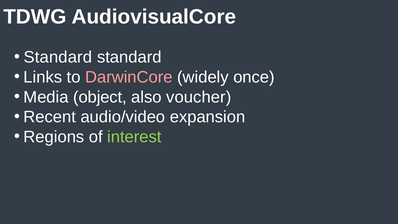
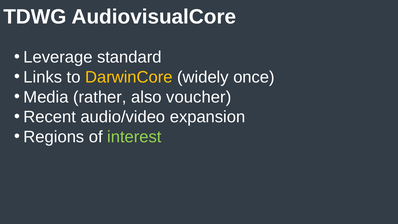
Standard: Standard -> Leverage (58, 57)
DarwinCore colour: pink -> yellow (129, 77)
object: object -> rather (100, 97)
